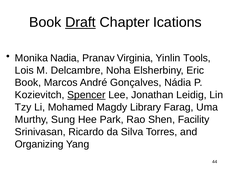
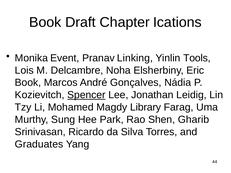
Draft underline: present -> none (80, 22)
Nadia: Nadia -> Event (65, 58)
Virginia: Virginia -> Linking (135, 58)
Facility: Facility -> Gharib (194, 120)
Organizing: Organizing -> Graduates (39, 144)
